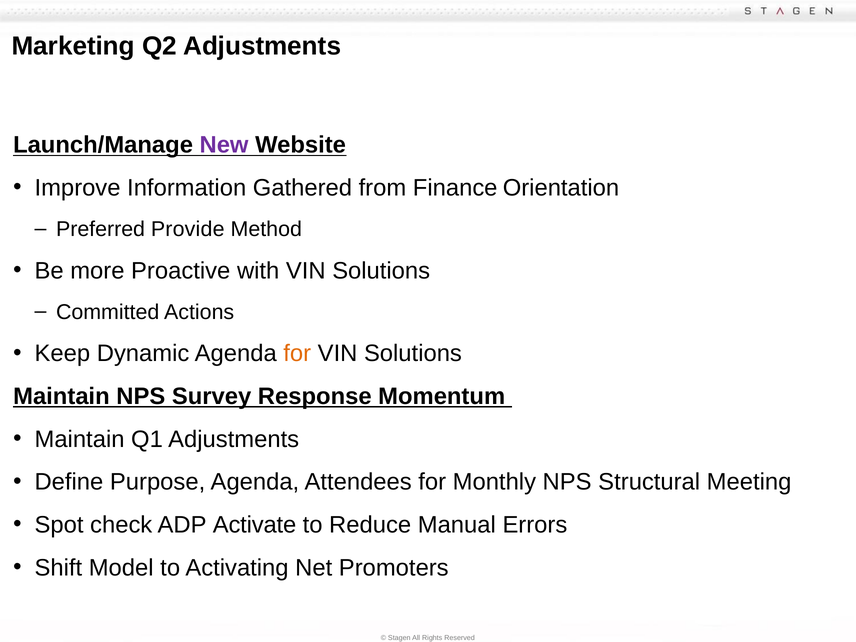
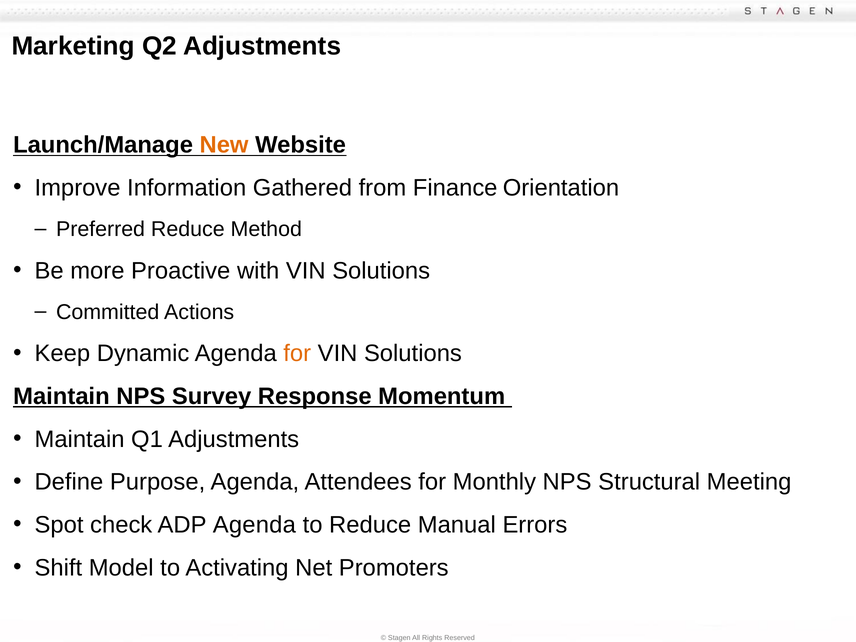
New colour: purple -> orange (224, 145)
Preferred Provide: Provide -> Reduce (188, 229)
ADP Activate: Activate -> Agenda (254, 525)
